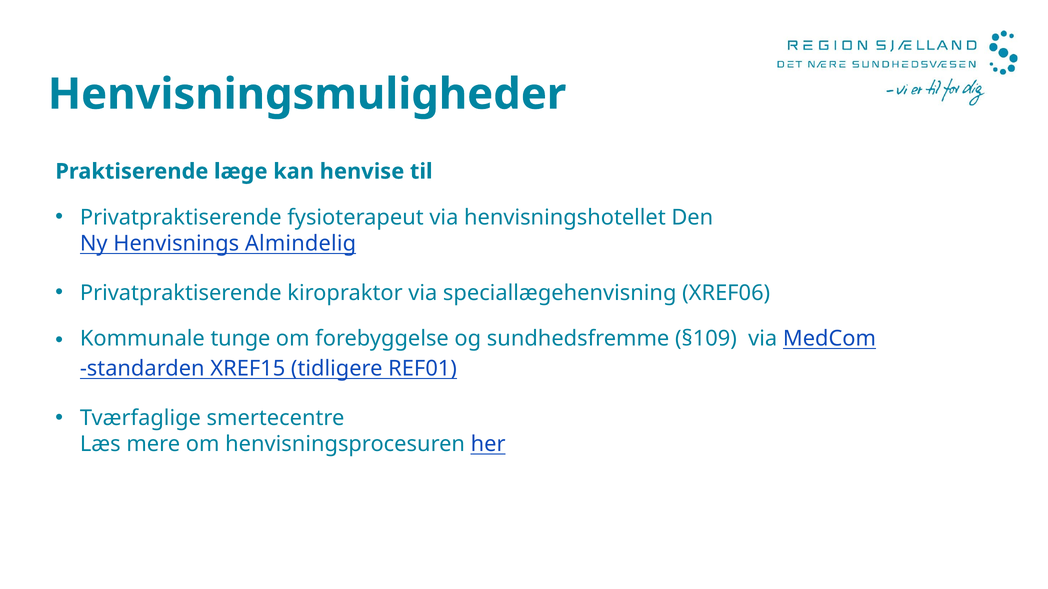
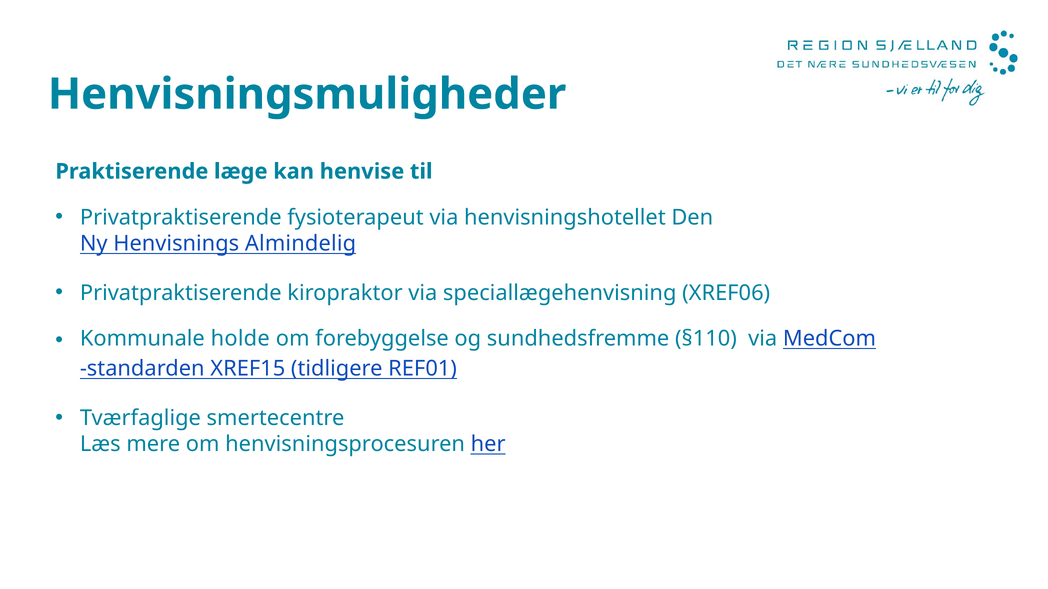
tunge: tunge -> holde (240, 339)
§109: §109 -> §110 (706, 339)
